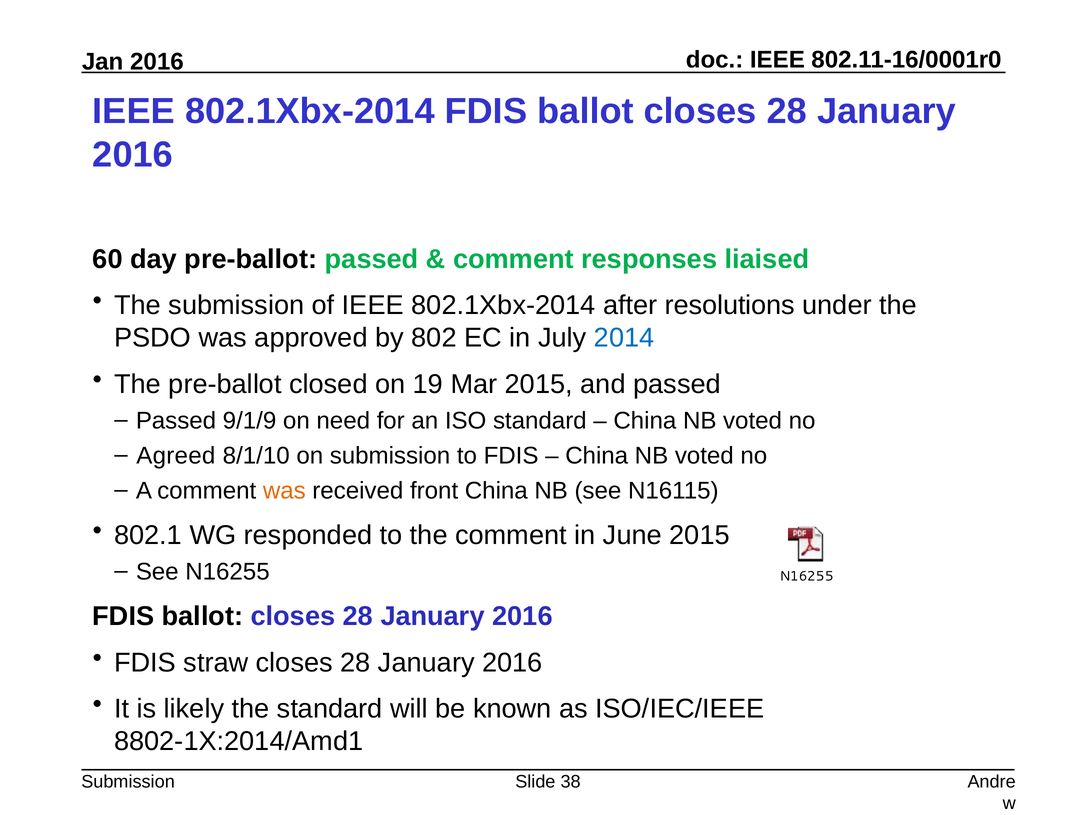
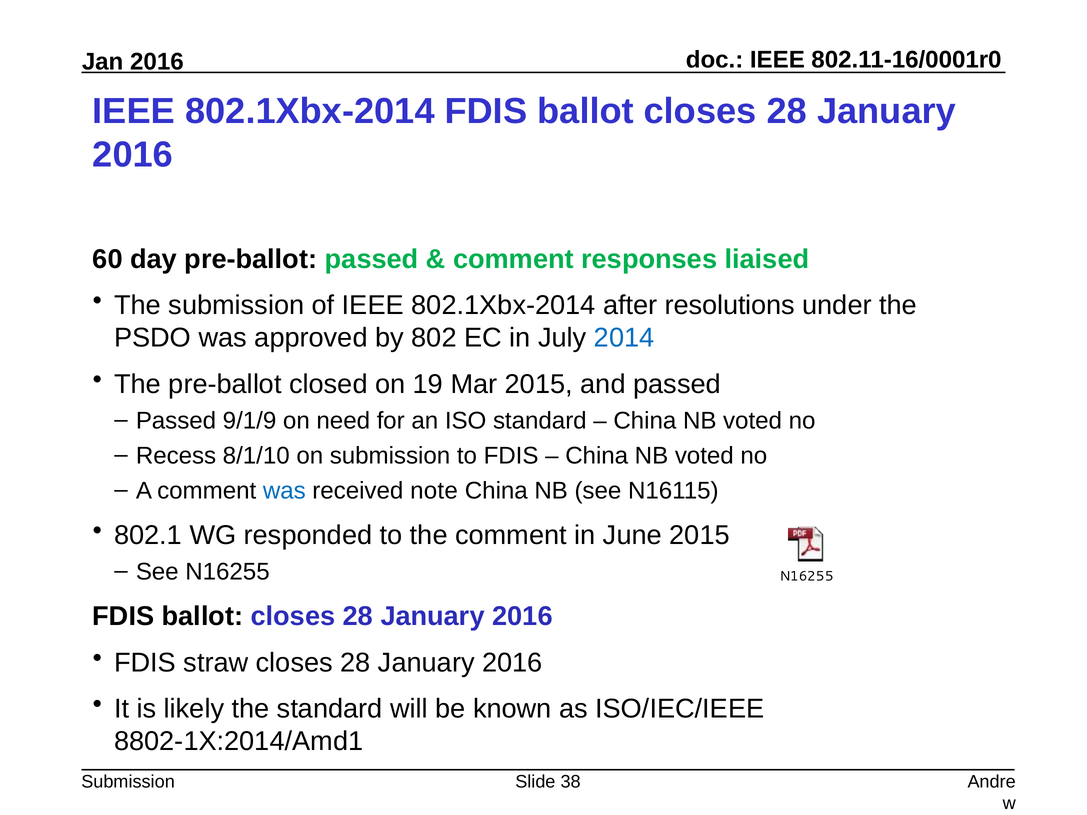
Agreed: Agreed -> Recess (176, 456)
was colour: orange -> blue (284, 491)
front: front -> note (434, 491)
